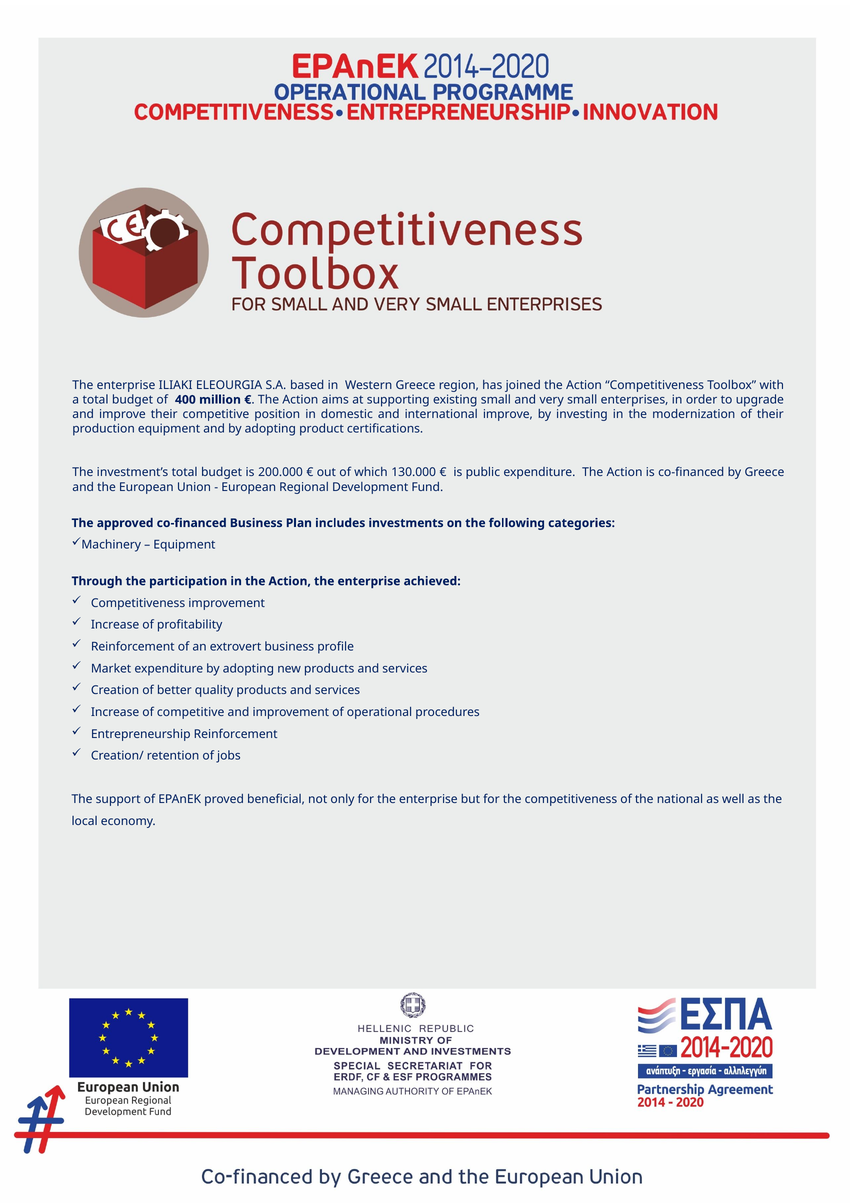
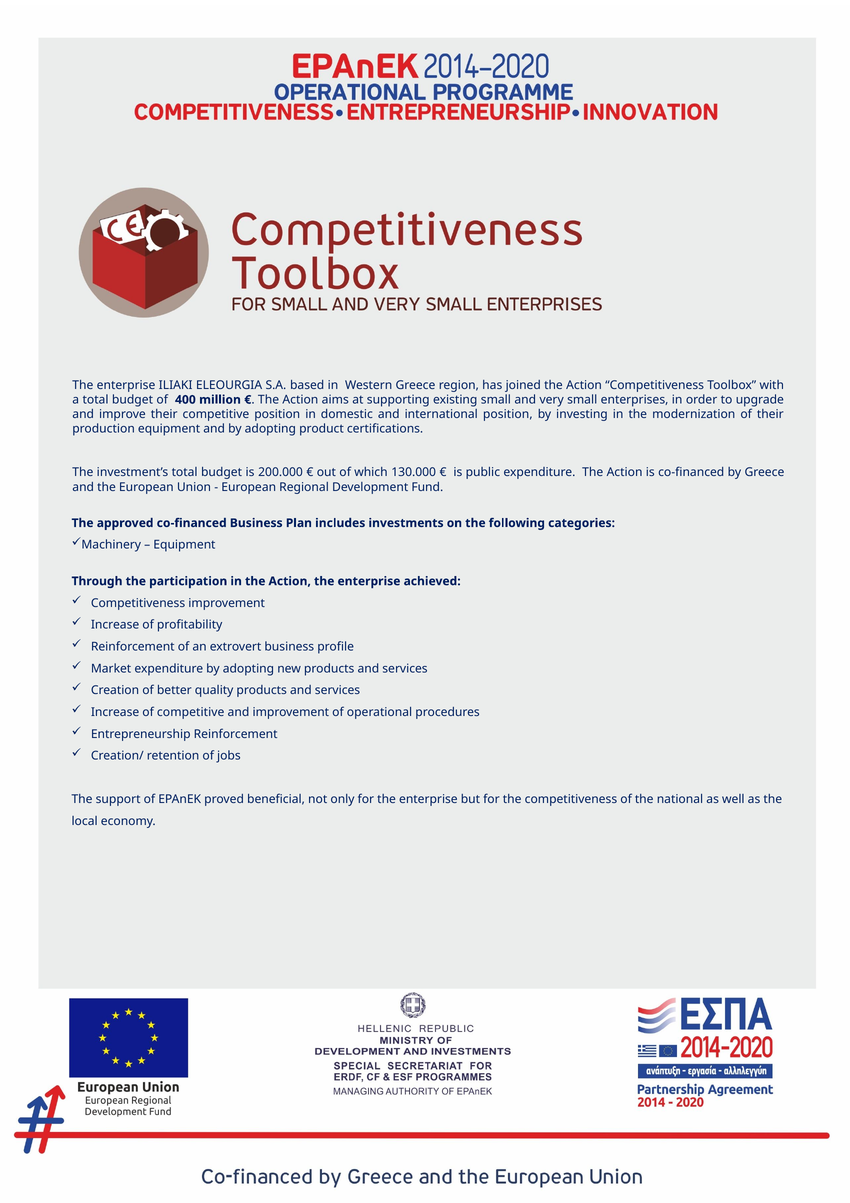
international improve: improve -> position (508, 414)
